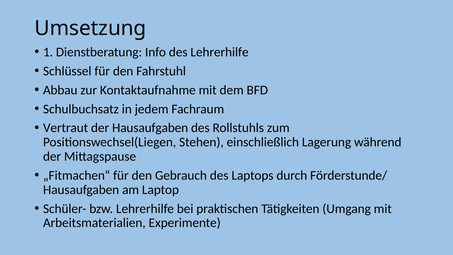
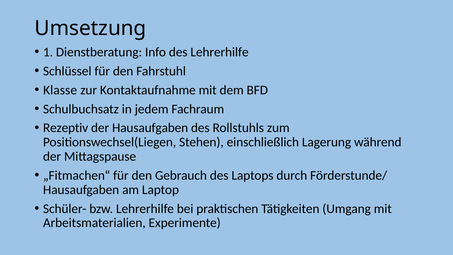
Abbau: Abbau -> Klasse (60, 90)
Vertraut: Vertraut -> Rezeptiv (66, 128)
